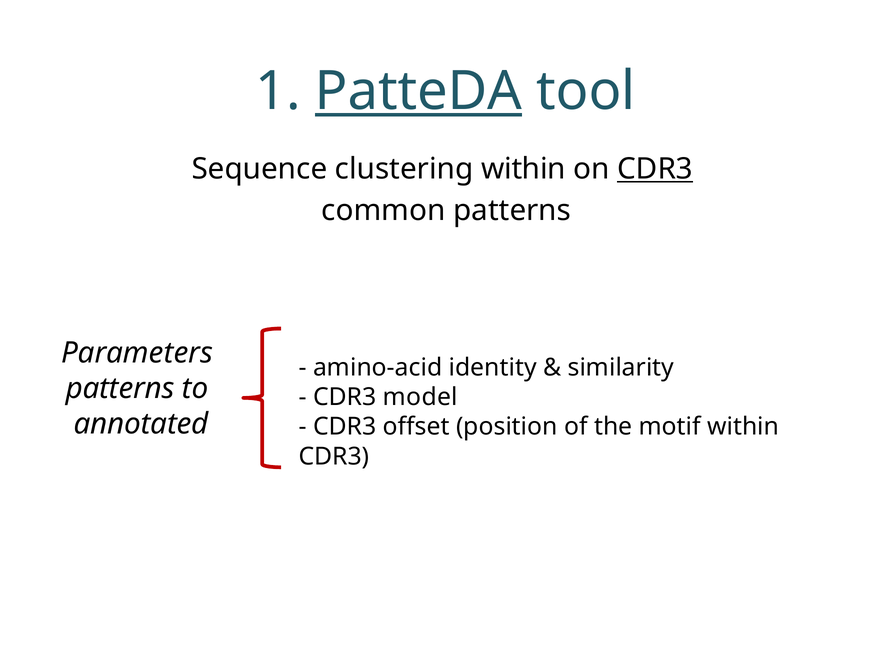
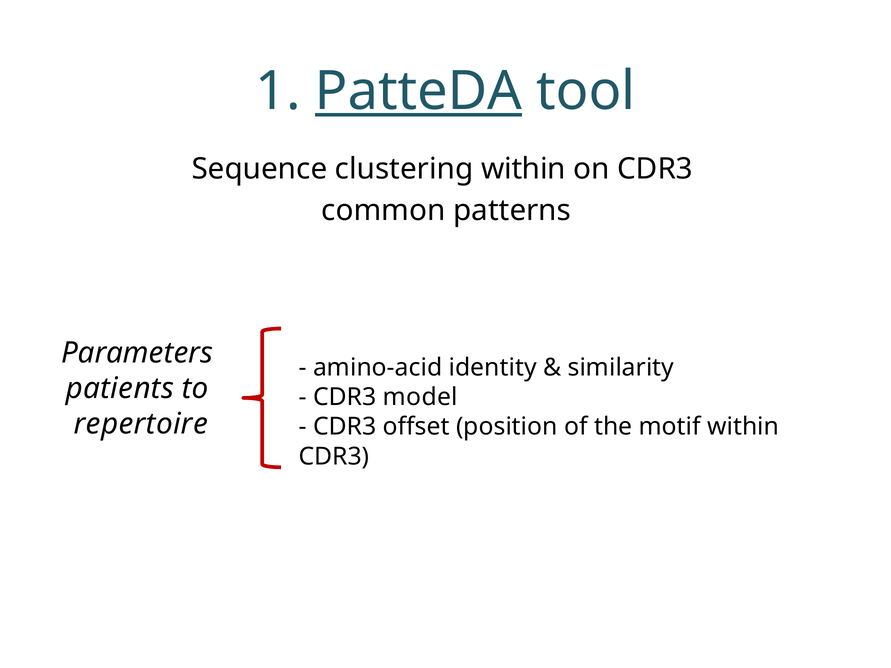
CDR3 underline: present -> none (655, 169)
patterns: patterns -> patients (120, 389)
annotated: annotated -> repertoire (141, 424)
